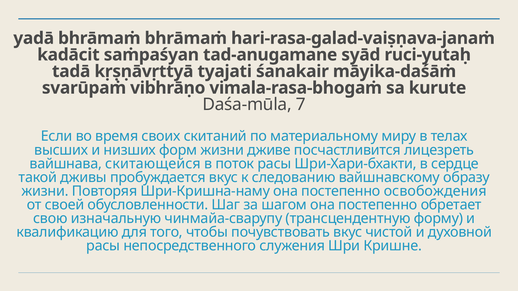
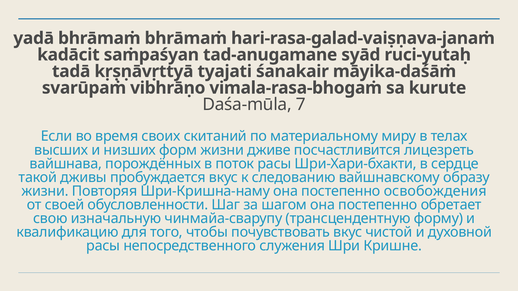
скитающейся: скитающейся -> порождённых (153, 164)
